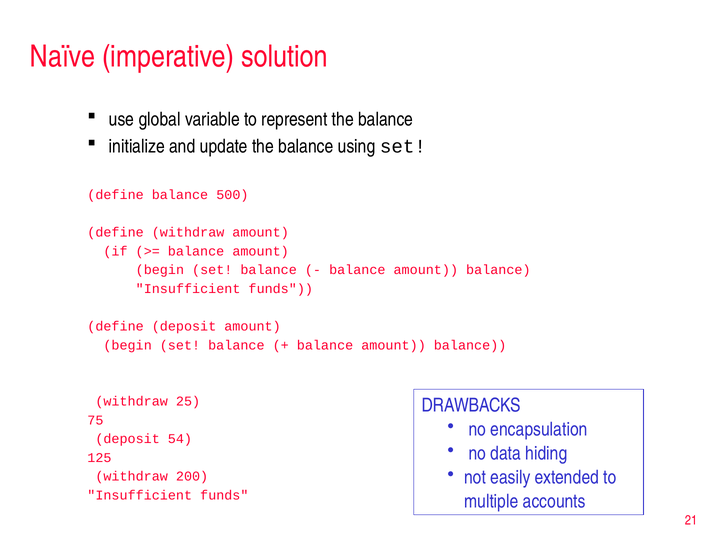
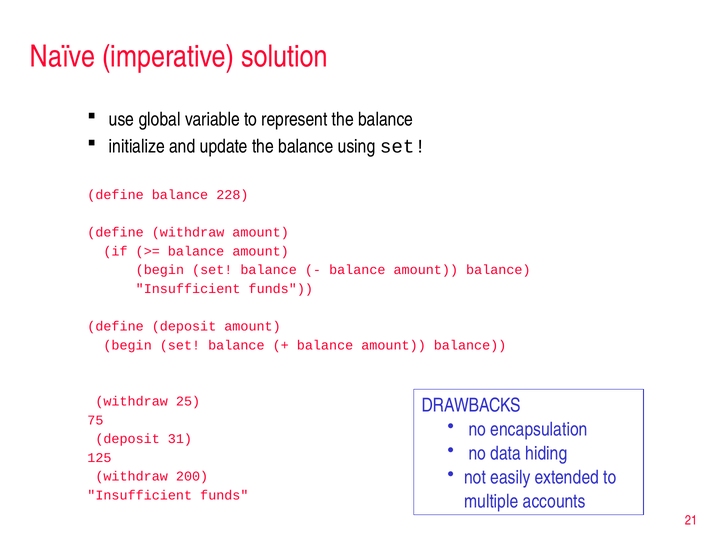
500: 500 -> 228 (232, 195)
54: 54 -> 31 (180, 439)
